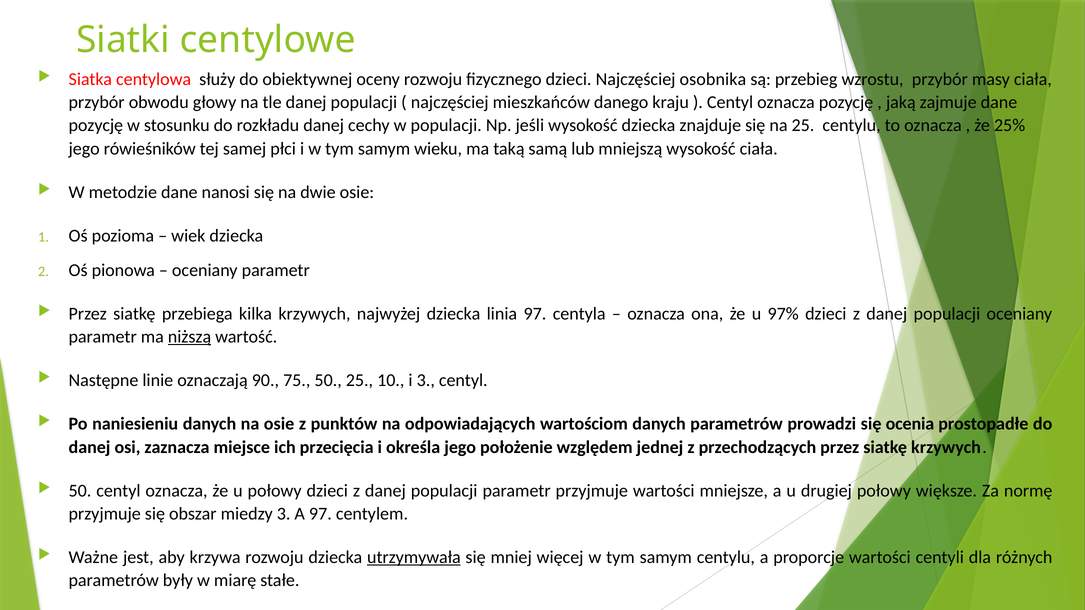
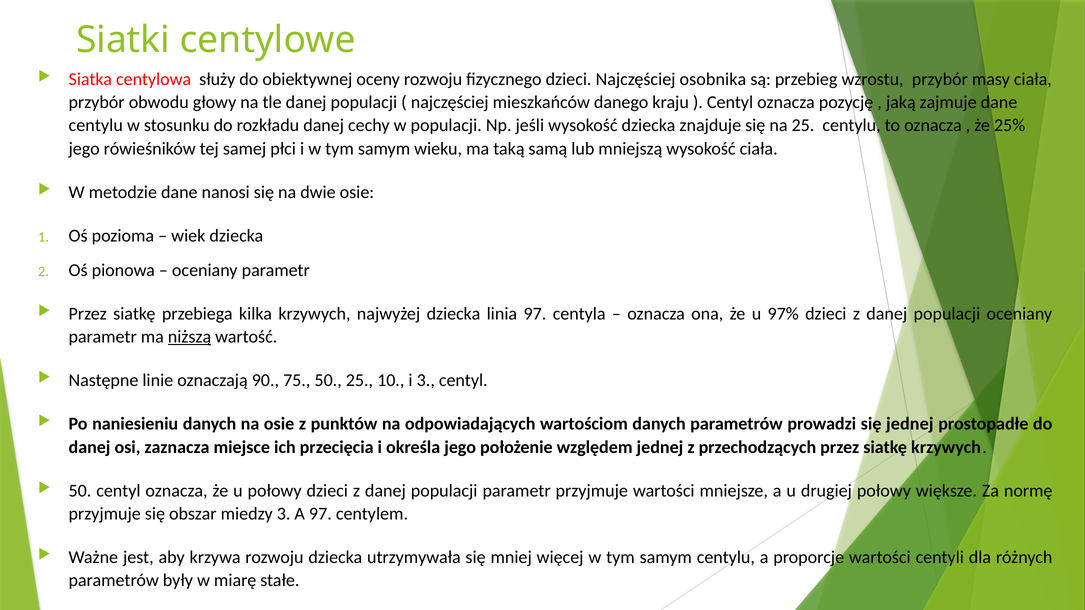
pozycję: pozycję -> centylu (96, 125)
się ocenia: ocenia -> jednej (910, 424)
utrzymywała underline: present -> none (414, 558)
